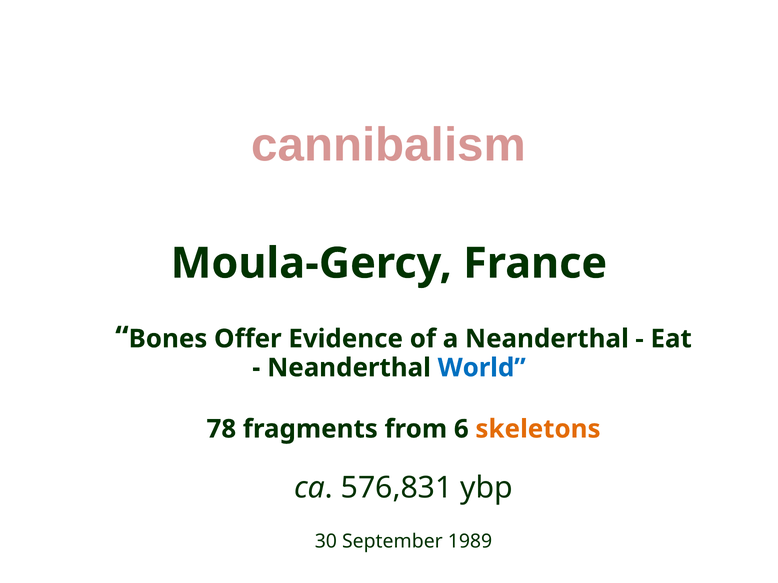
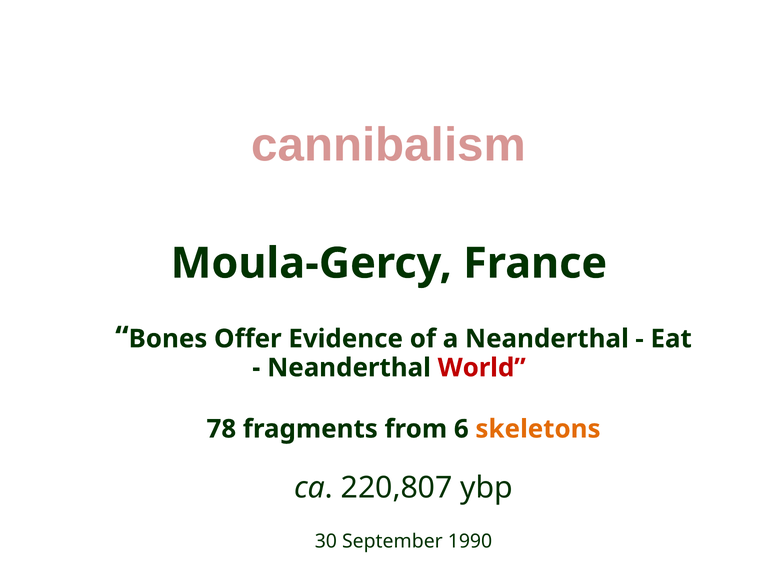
World colour: blue -> red (482, 368)
576,831: 576,831 -> 220,807 (397, 488)
1989: 1989 -> 1990 (470, 542)
